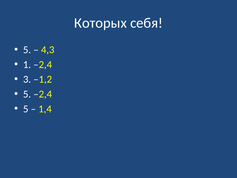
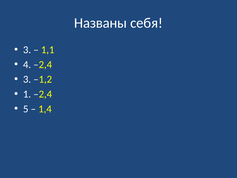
Которых: Которых -> Названы (101, 23)
5: 5 -> 3 (27, 50)
4,3: 4,3 -> 1,1 (48, 50)
1: 1 -> 4 (27, 64)
5: 5 -> 1 (27, 94)
